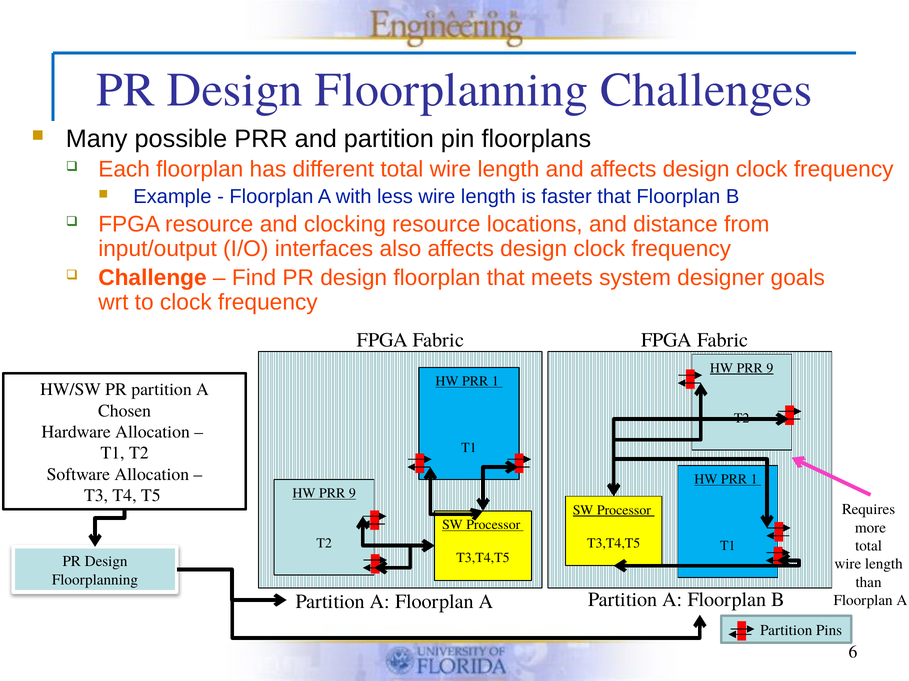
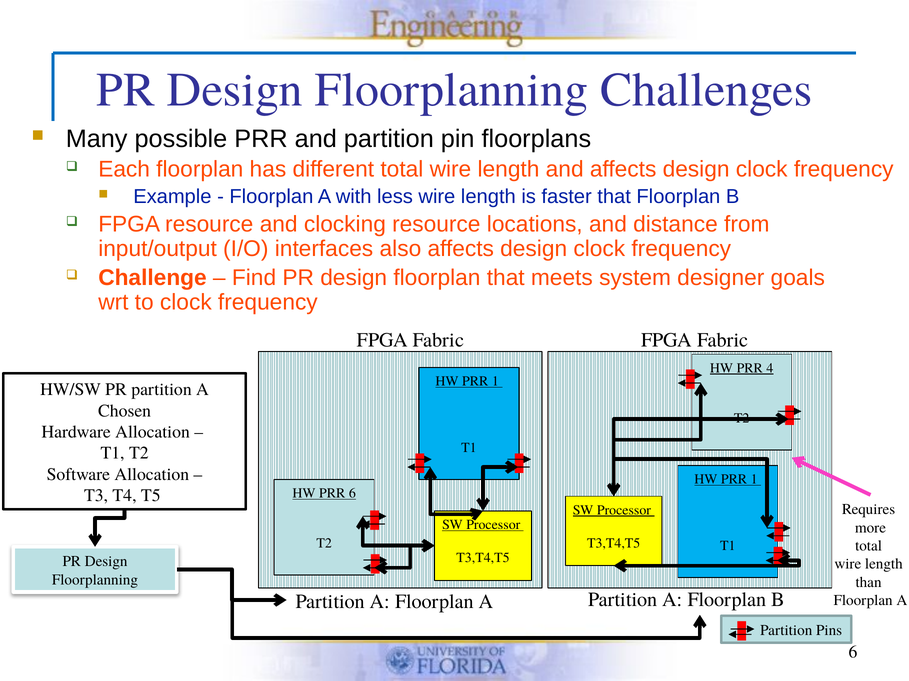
9: 9 -> 4 (770, 368)
9: 9 -> 6 (352, 494)
